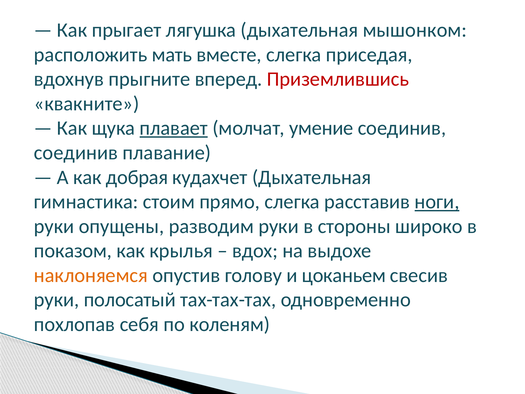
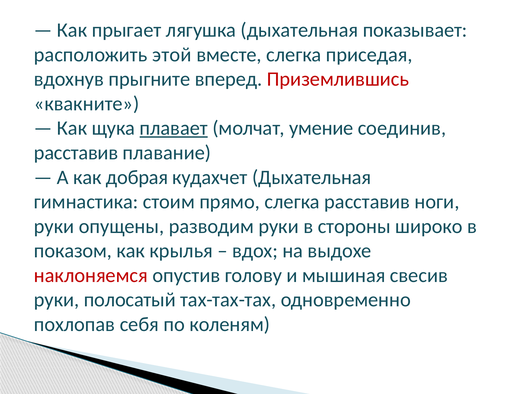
мышонком: мышонком -> показывает (415, 30)
мать: мать -> этой (172, 55)
соединив: соединив -> расставив (76, 153)
ноги underline: present -> none (437, 202)
наклоняемся colour: orange -> red (91, 275)
цоканьем: цоканьем -> мышиная (344, 275)
